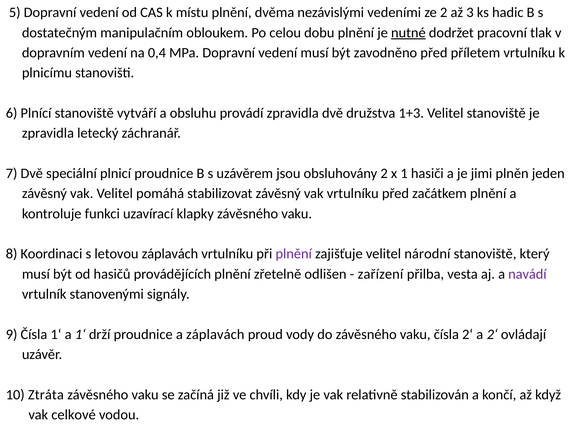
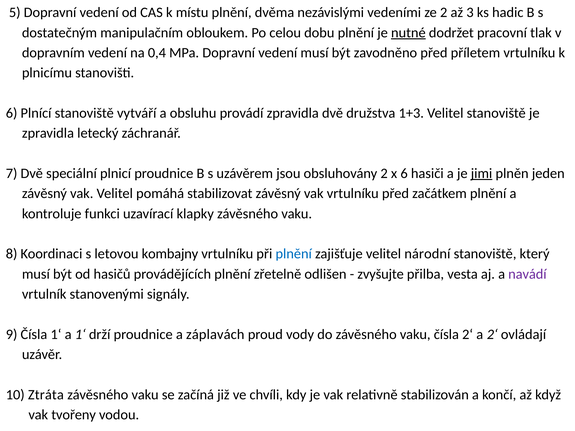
x 1: 1 -> 6 (404, 174)
jimi underline: none -> present (482, 174)
letovou záplavách: záplavách -> kombajny (170, 254)
plnění colour: purple -> blue (294, 254)
zařízení: zařízení -> zvyšujte (381, 274)
celkové: celkové -> tvořeny (74, 415)
